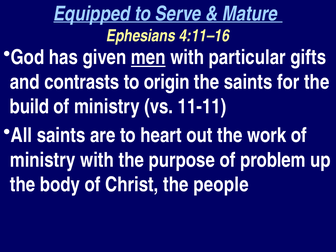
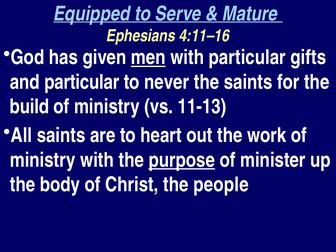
and contrasts: contrasts -> particular (82, 82)
origin: origin -> never (167, 82)
11-11: 11-11 -> 11-13 (202, 107)
purpose underline: none -> present (182, 160)
problem: problem -> minister (273, 160)
